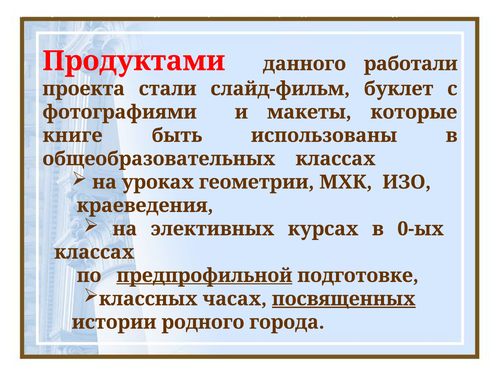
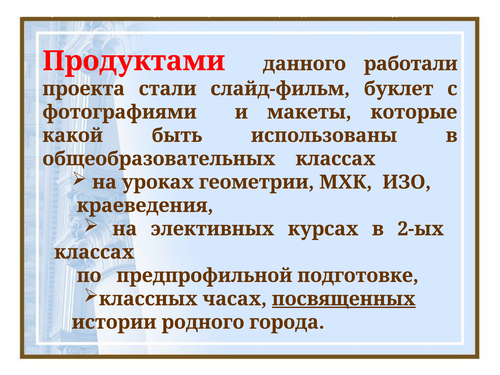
книге: книге -> какой (73, 135)
0-ых: 0-ых -> 2-ых (421, 229)
предпрофильной underline: present -> none (204, 276)
